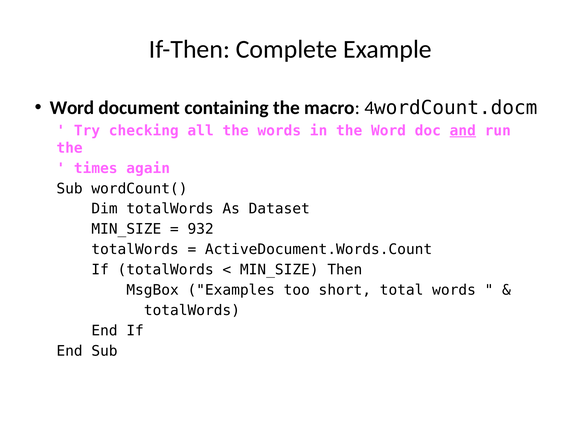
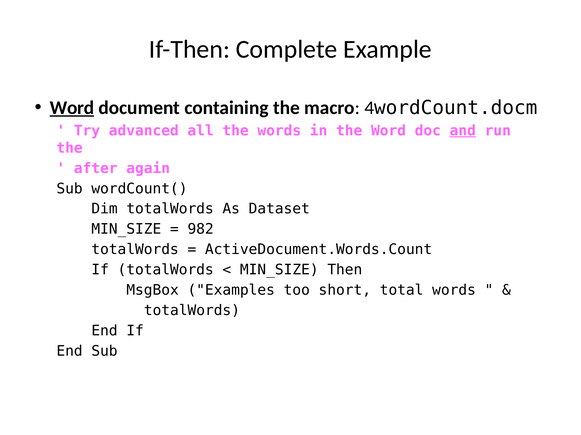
Word underline: none -> present (72, 108)
checking: checking -> advanced (144, 131)
times: times -> after (96, 169)
932: 932 -> 982 (201, 230)
